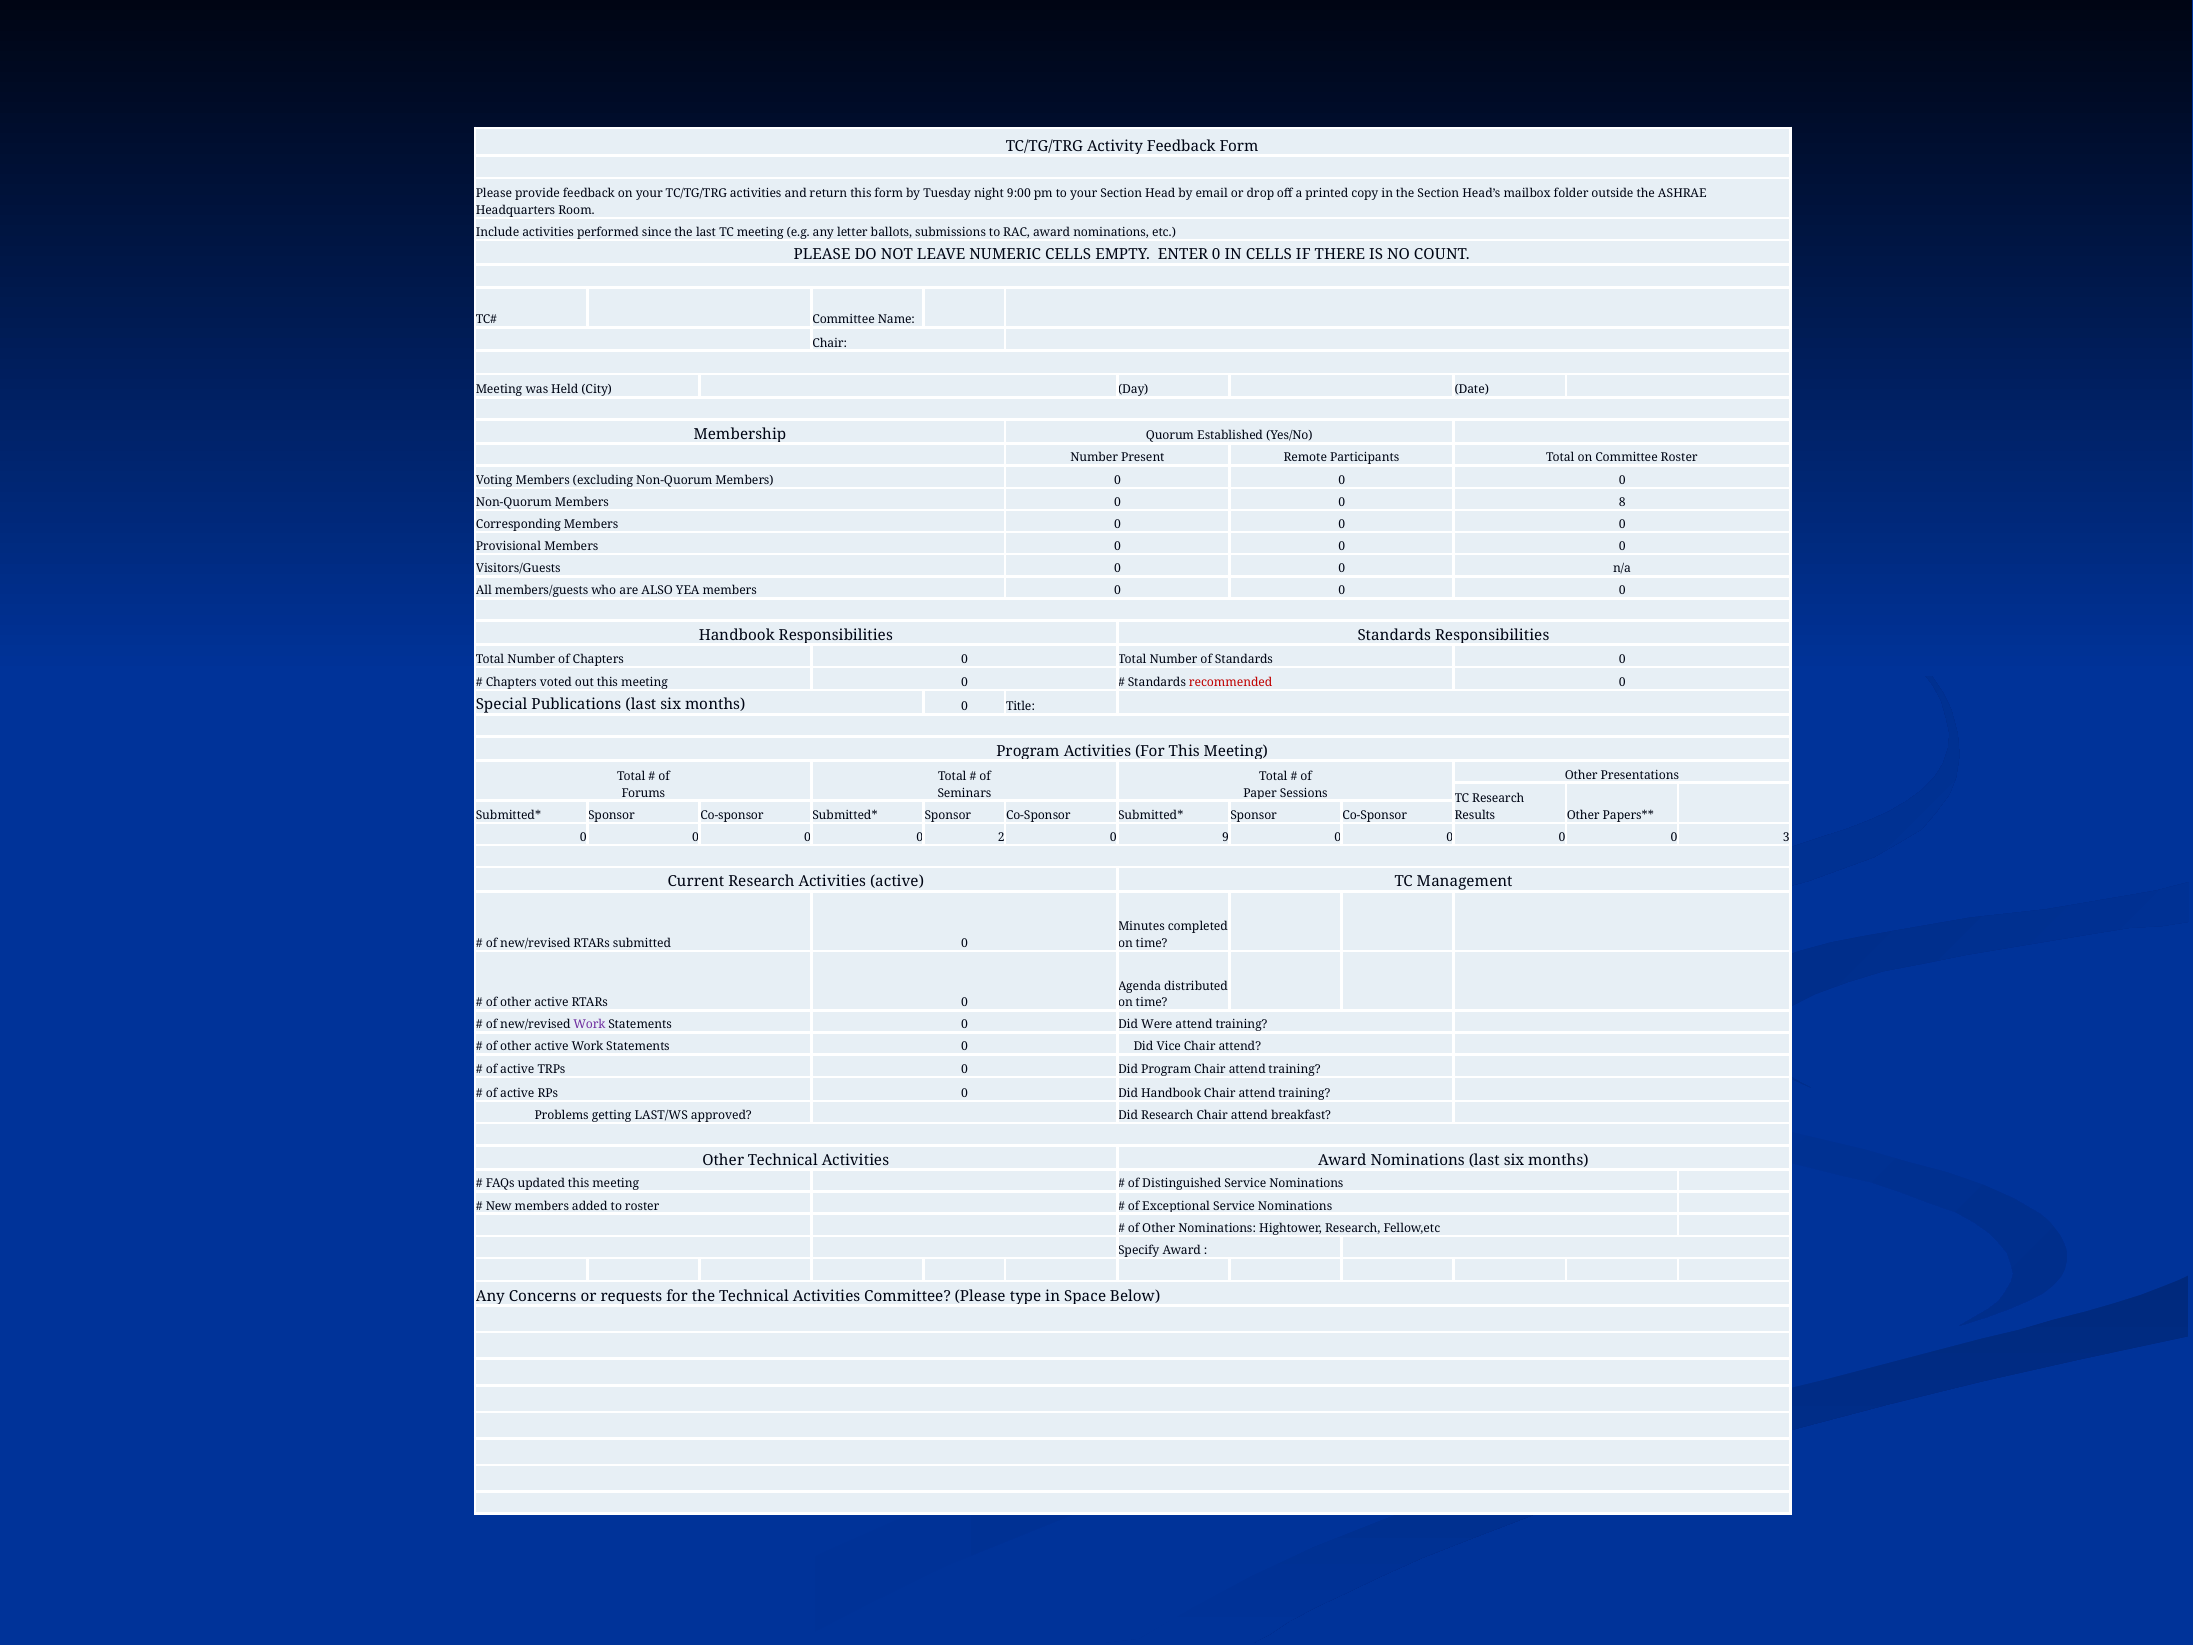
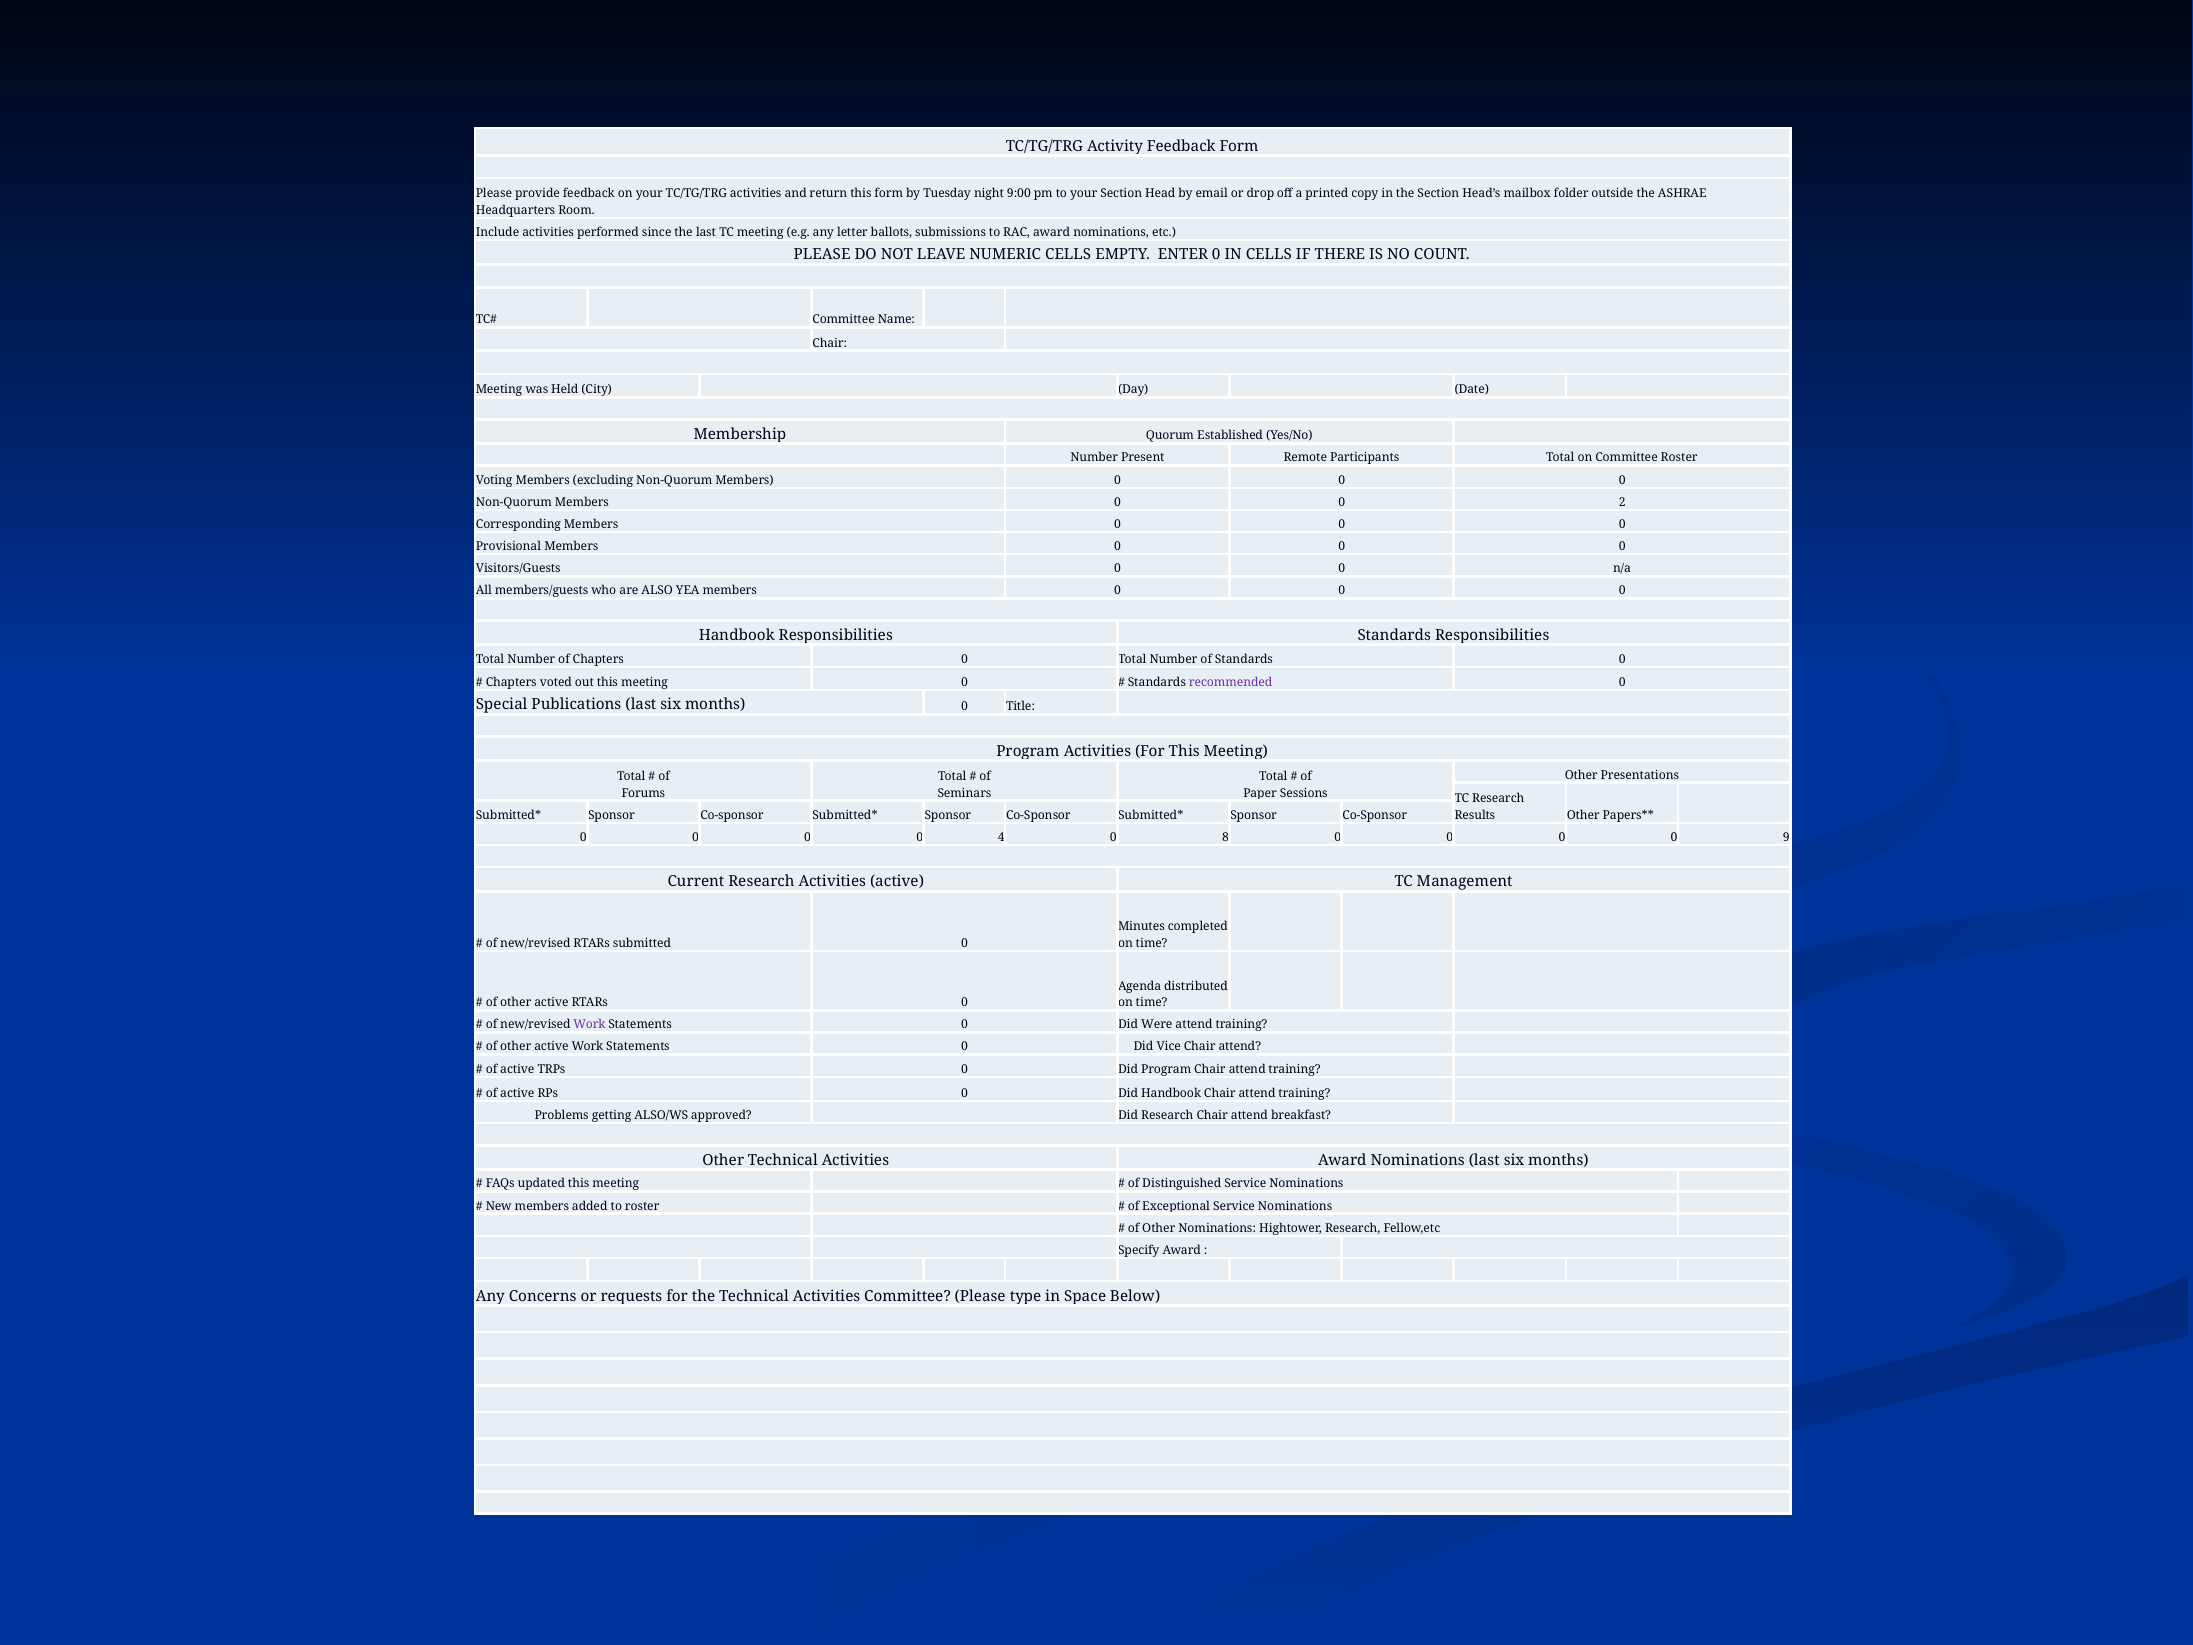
8: 8 -> 2 (1622, 502)
recommended colour: red -> purple (1231, 682)
2: 2 -> 4 (1001, 837)
9: 9 -> 8 (1226, 837)
3: 3 -> 9 (1786, 837)
LAST/WS: LAST/WS -> ALSO/WS (661, 1115)
